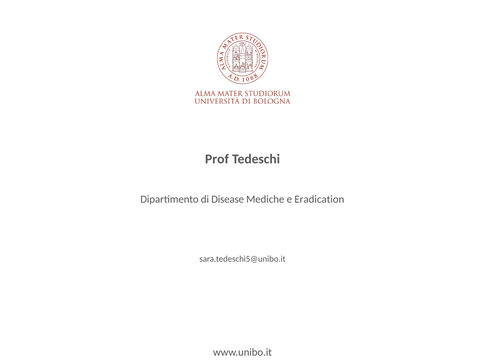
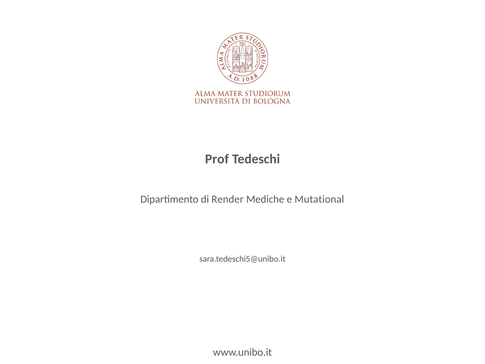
Disease: Disease -> Render (228, 199)
Eradication: Eradication -> Mutational (319, 199)
